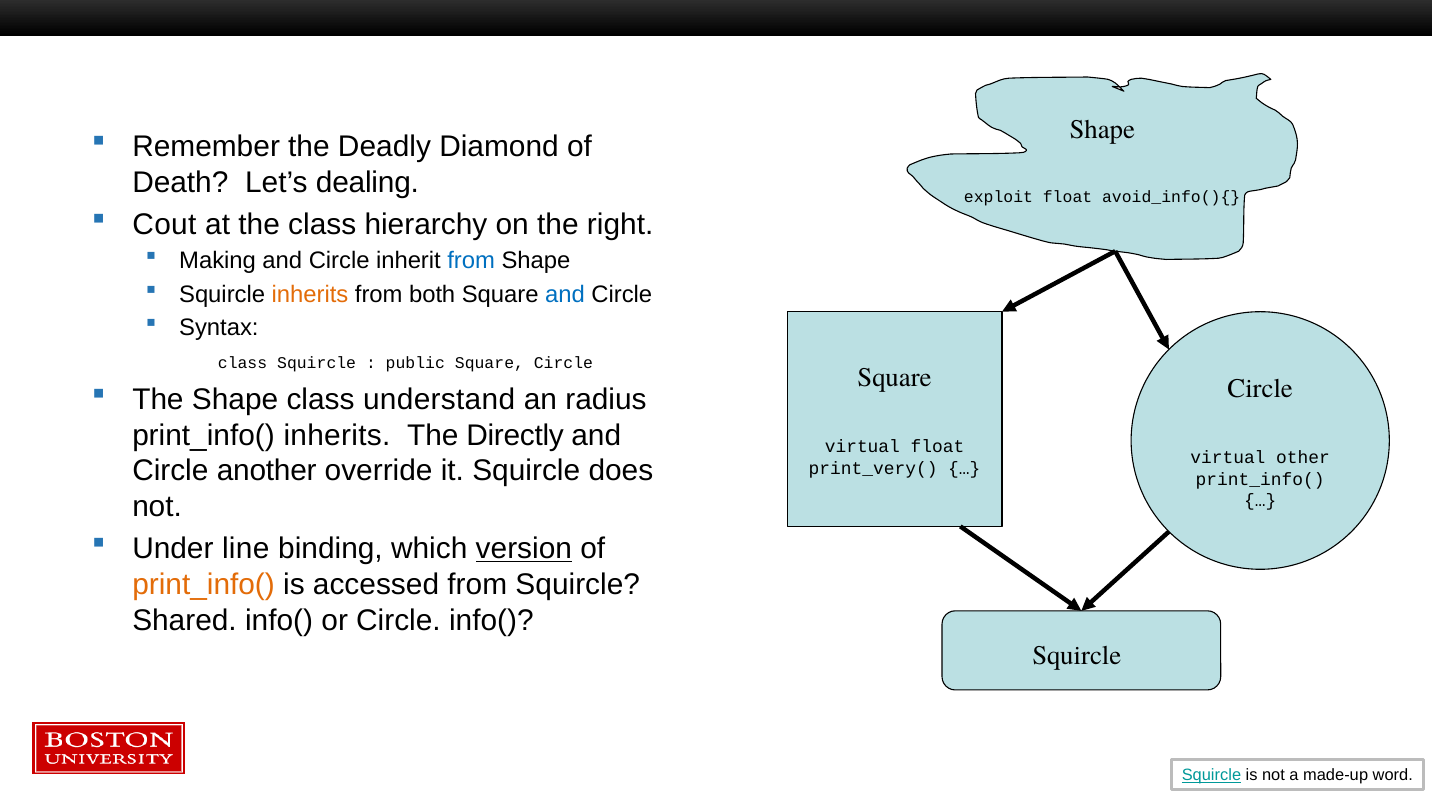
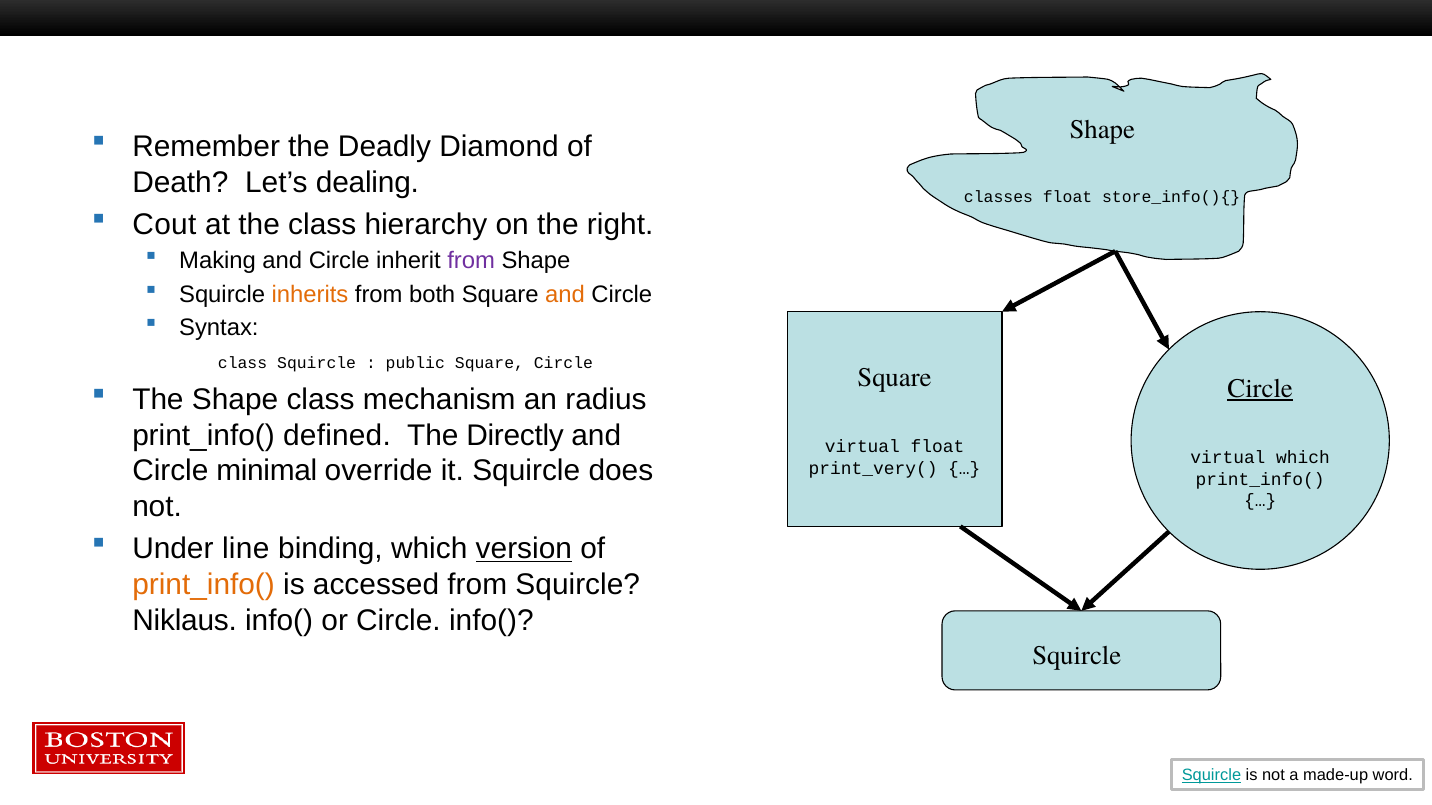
exploit: exploit -> classes (998, 197)
avoid_info(){: avoid_info(){ -> store_info(){ (1171, 197)
from colour: blue -> purple (471, 261)
and colour: blue -> orange (565, 294)
Circle underline: none -> present (1260, 389)
understand: understand -> mechanism (439, 400)
print_info( inherits: inherits -> defined (337, 436)
virtual other: other -> which (1303, 458)
another: another -> minimal (267, 471)
Shared: Shared -> Niklaus (185, 621)
